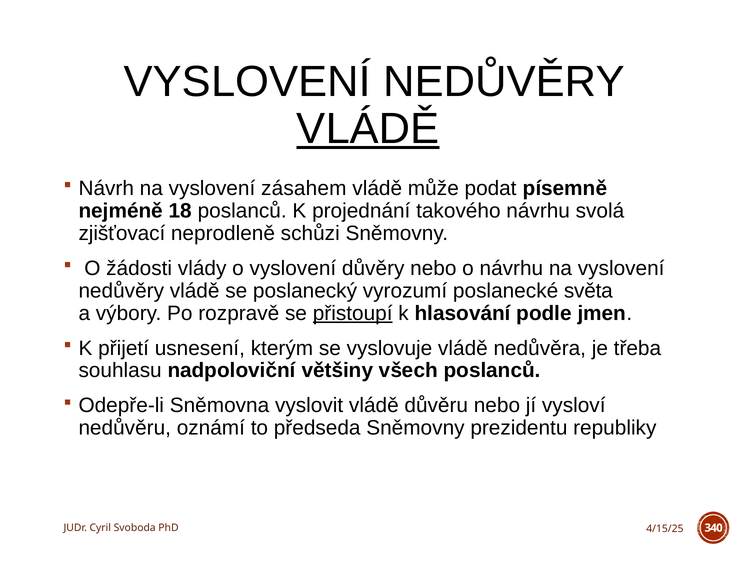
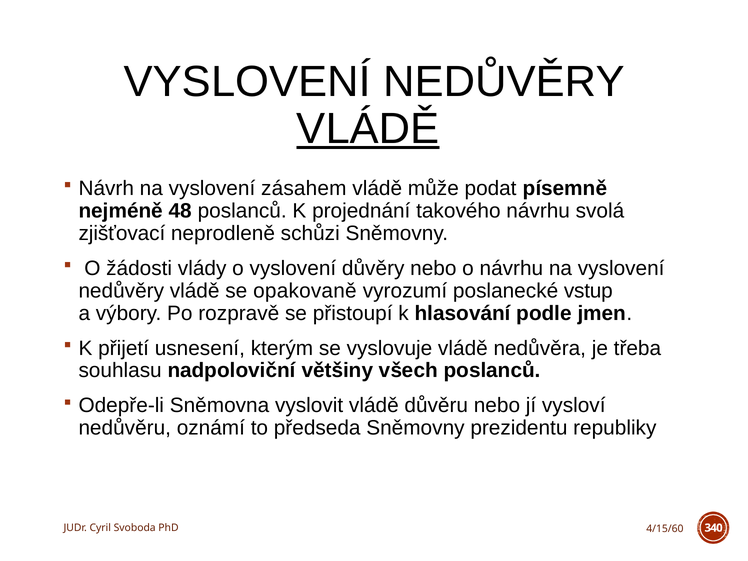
18: 18 -> 48 (180, 211)
poslanecký: poslanecký -> opakovaně (305, 291)
světa: světa -> vstup (588, 291)
přistoupí underline: present -> none (353, 313)
4/15/25: 4/15/25 -> 4/15/60 (665, 529)
